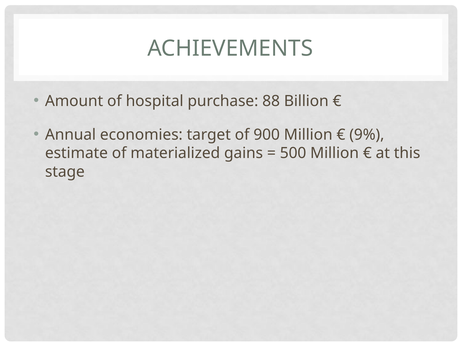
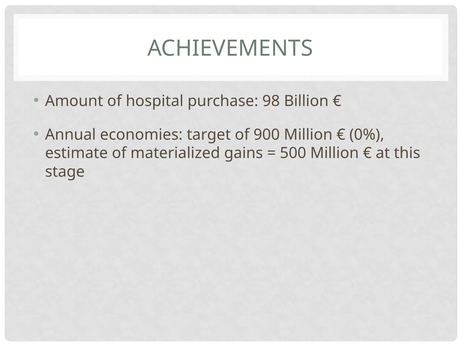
88: 88 -> 98 (271, 101)
9%: 9% -> 0% (367, 135)
